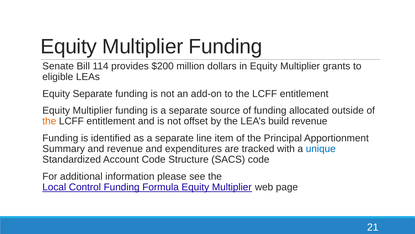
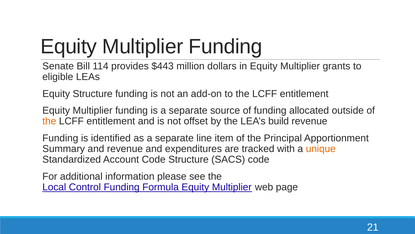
$200: $200 -> $443 (163, 66)
Equity Separate: Separate -> Structure (93, 94)
unique colour: blue -> orange (321, 149)
